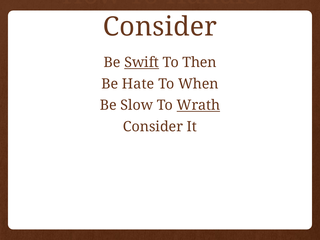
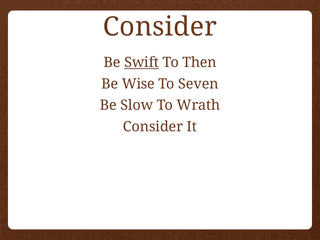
Hate: Hate -> Wise (138, 84)
When: When -> Seven (198, 84)
Wrath underline: present -> none (198, 105)
